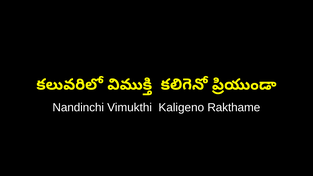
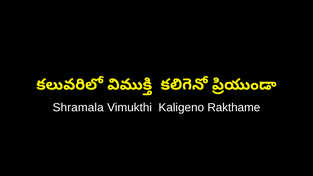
Nandinchi: Nandinchi -> Shramala (78, 108)
